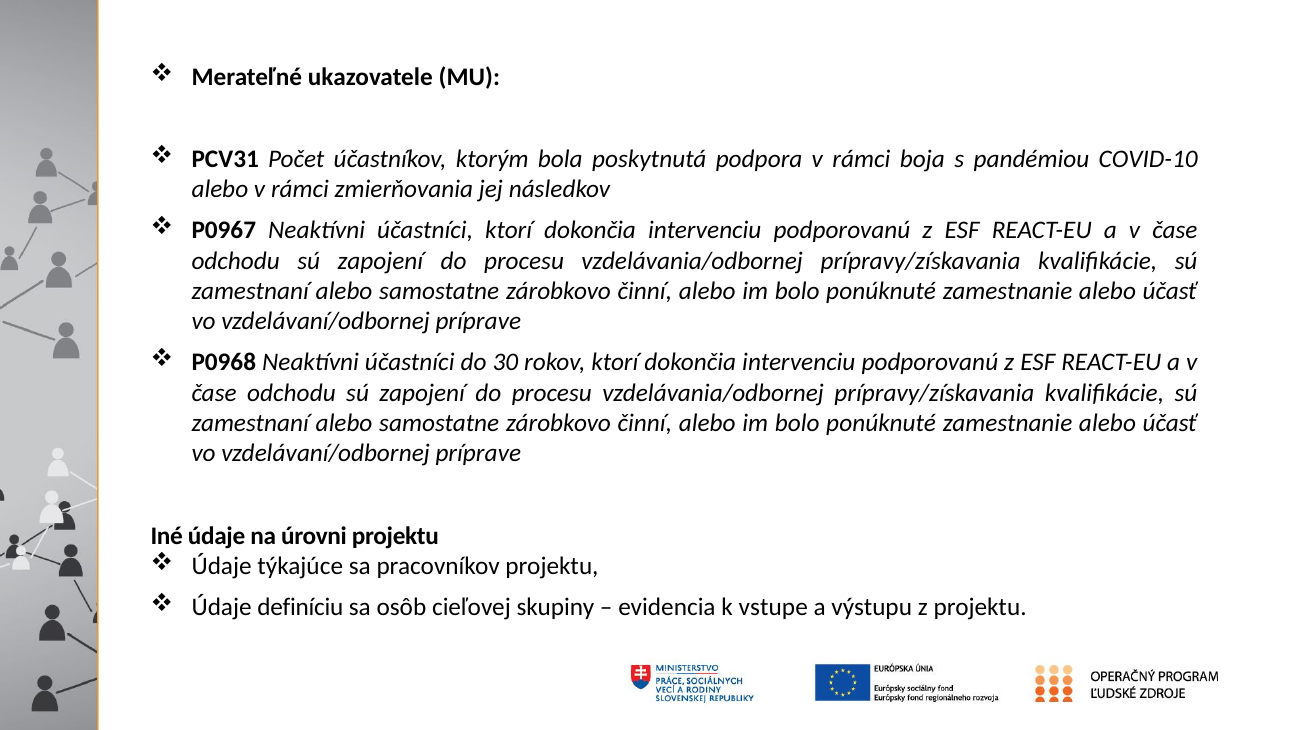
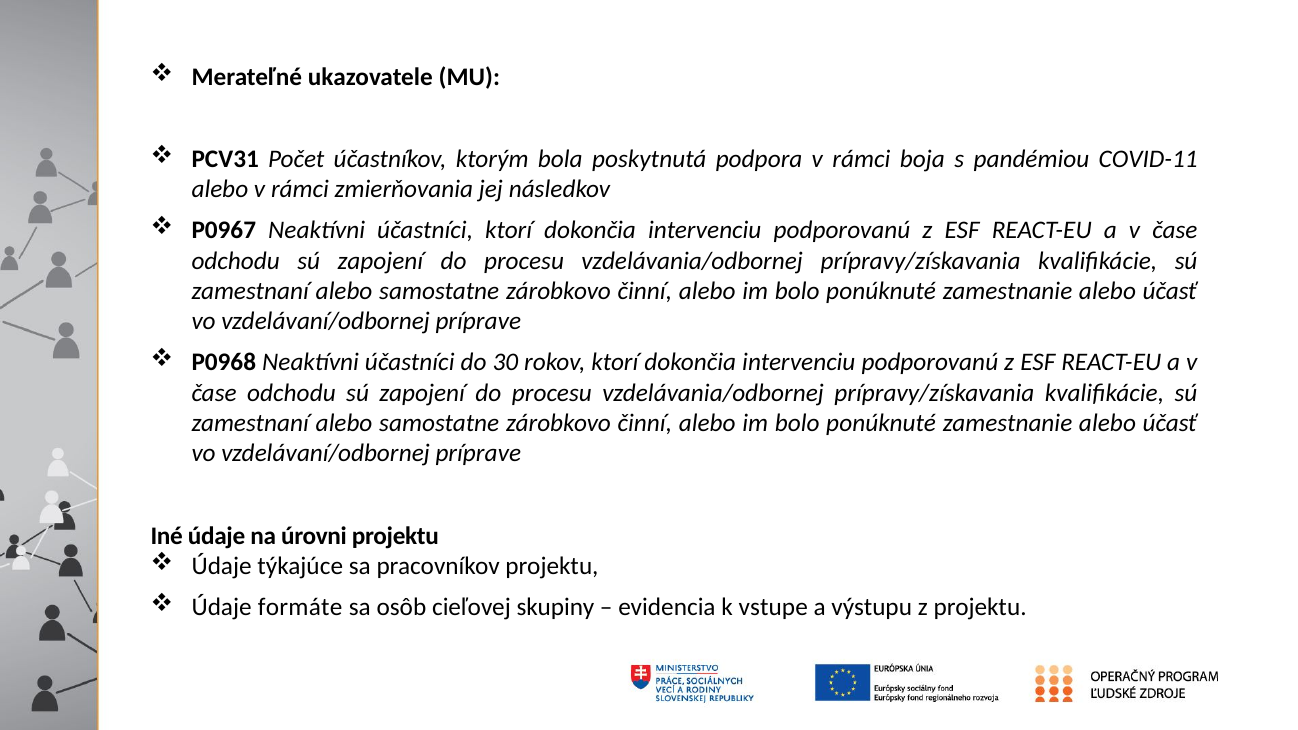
COVID-10: COVID-10 -> COVID-11 (1148, 159)
definíciu: definíciu -> formáte (300, 607)
